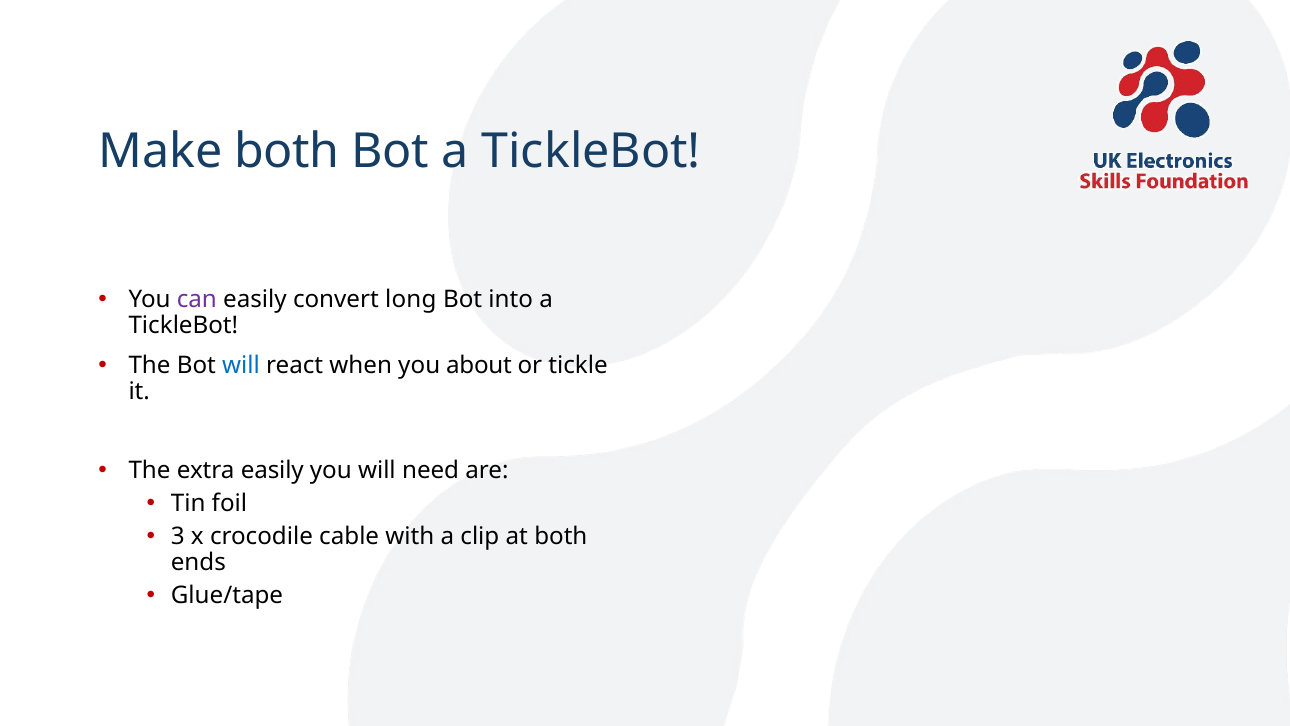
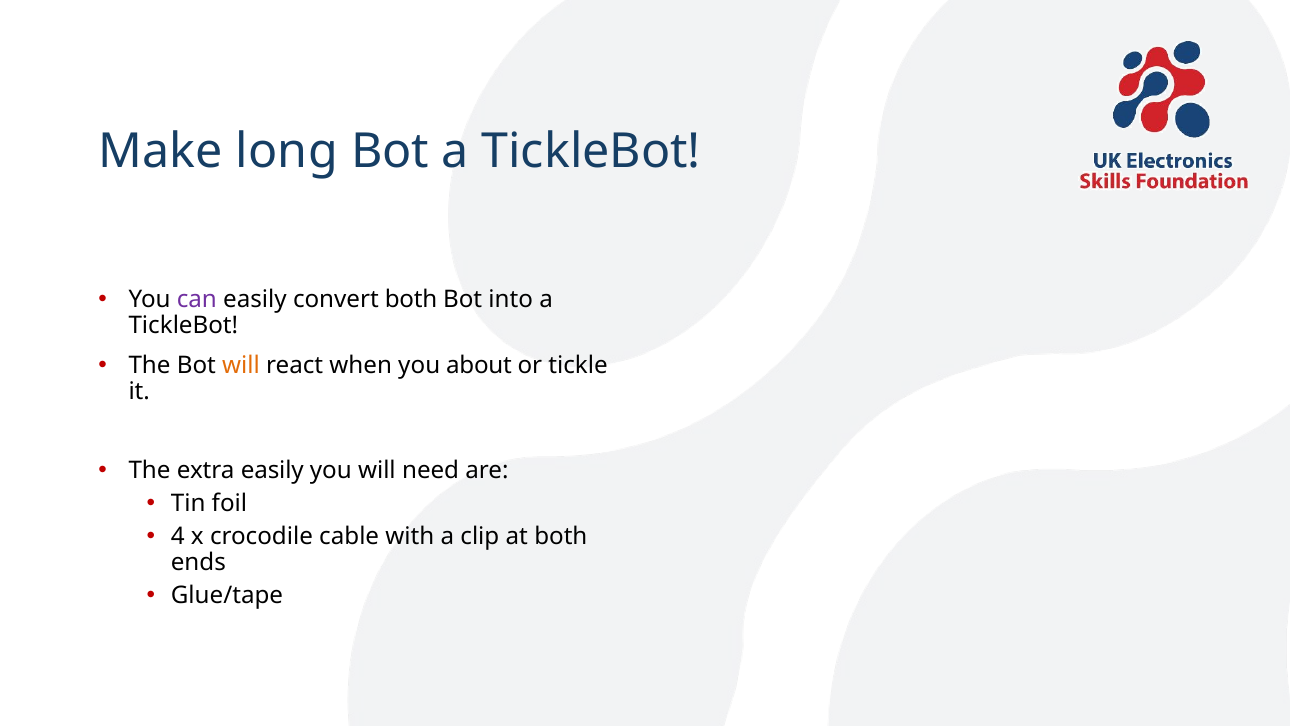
Make both: both -> long (287, 151)
convert long: long -> both (411, 299)
will colour: blue -> orange (241, 365)
3: 3 -> 4 (178, 536)
